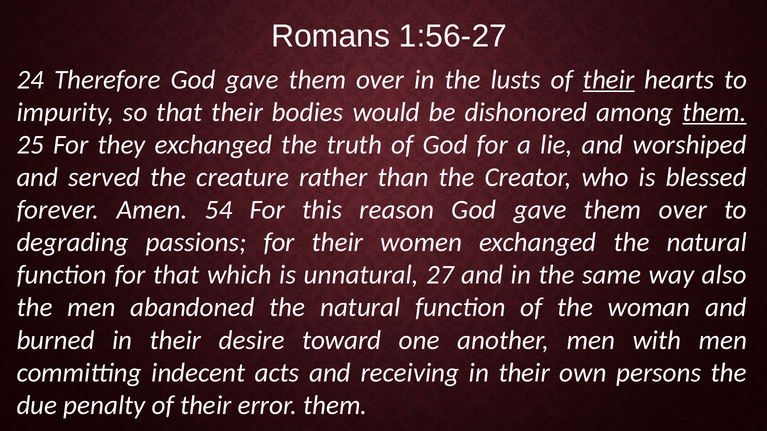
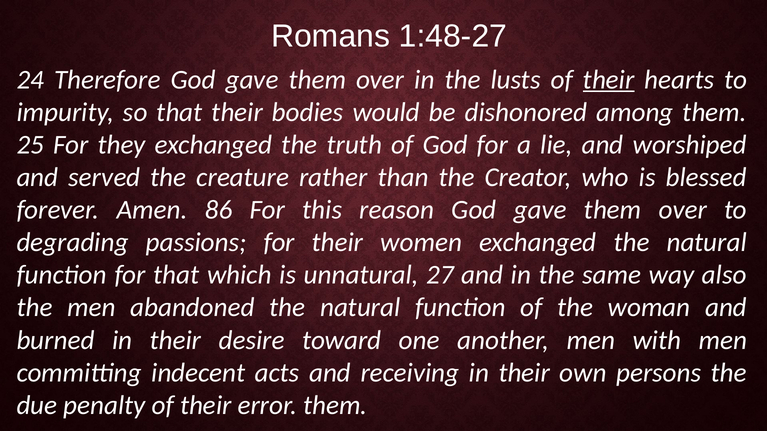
1:56-27: 1:56-27 -> 1:48-27 (453, 36)
them underline: present -> none (715, 112)
54: 54 -> 86 (219, 210)
